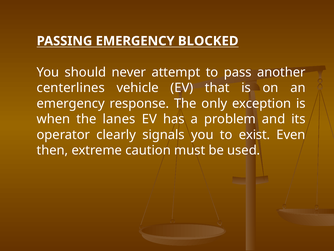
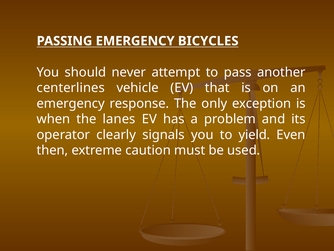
BLOCKED: BLOCKED -> BICYCLES (208, 41)
exist: exist -> yield (254, 135)
